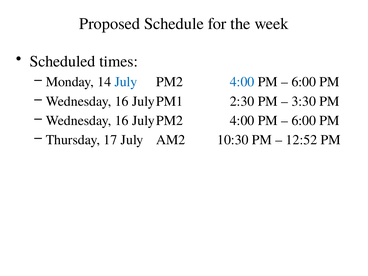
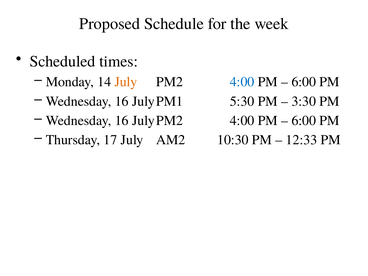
July colour: blue -> orange (126, 82)
2:30: 2:30 -> 5:30 (242, 101)
12:52: 12:52 -> 12:33 (301, 140)
